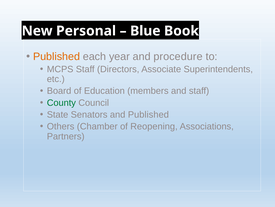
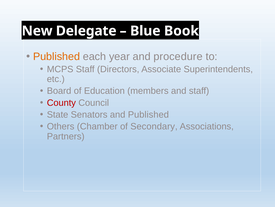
Personal: Personal -> Delegate (86, 31)
County colour: green -> red (61, 102)
Reopening: Reopening -> Secondary (154, 126)
